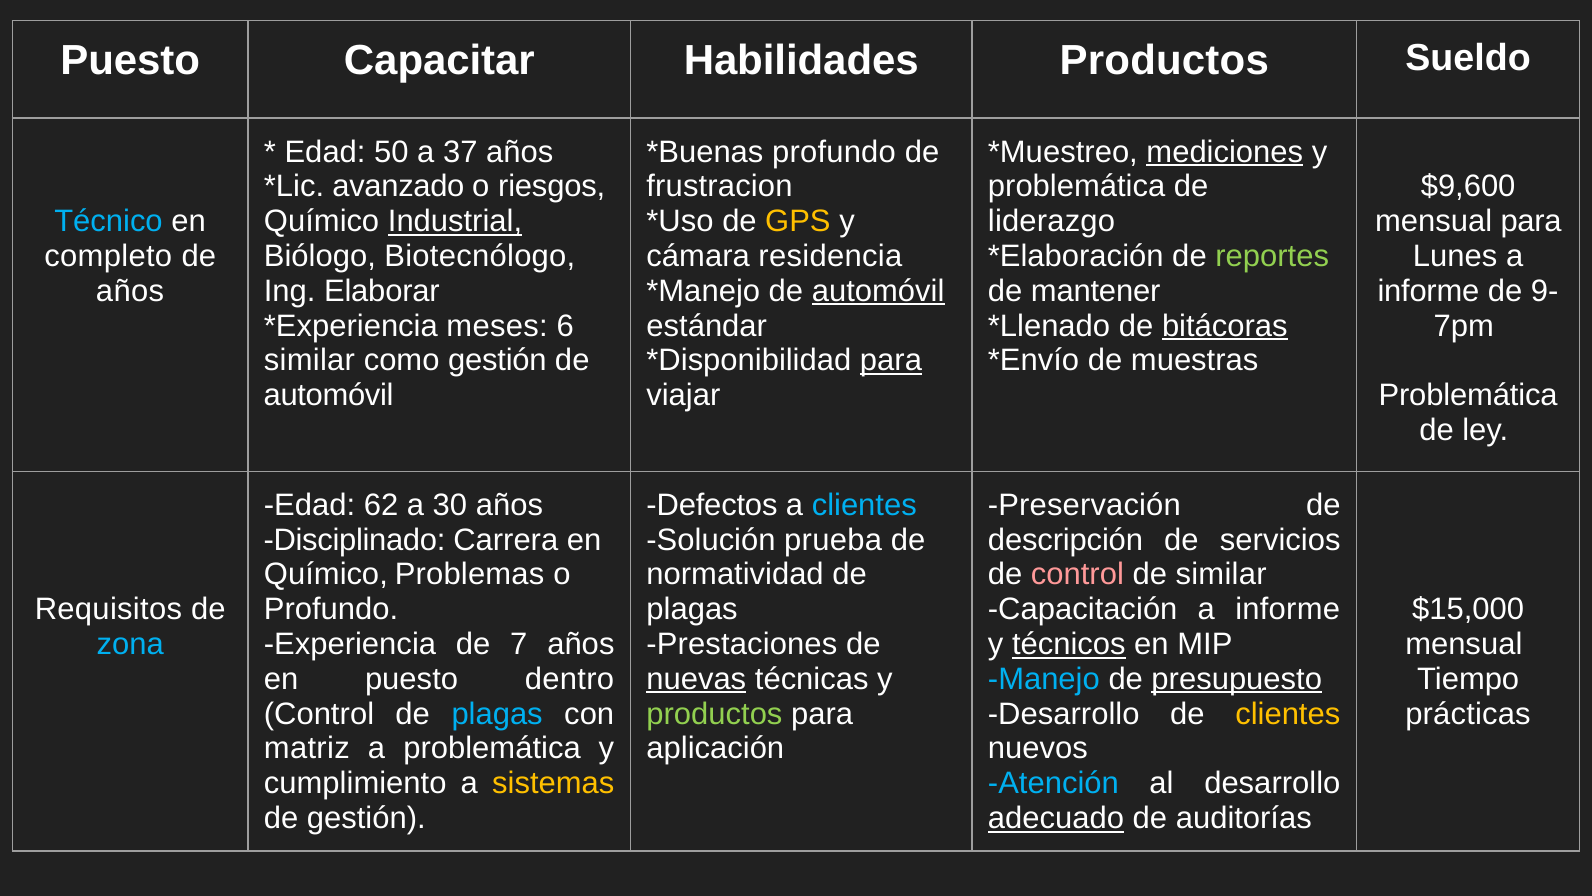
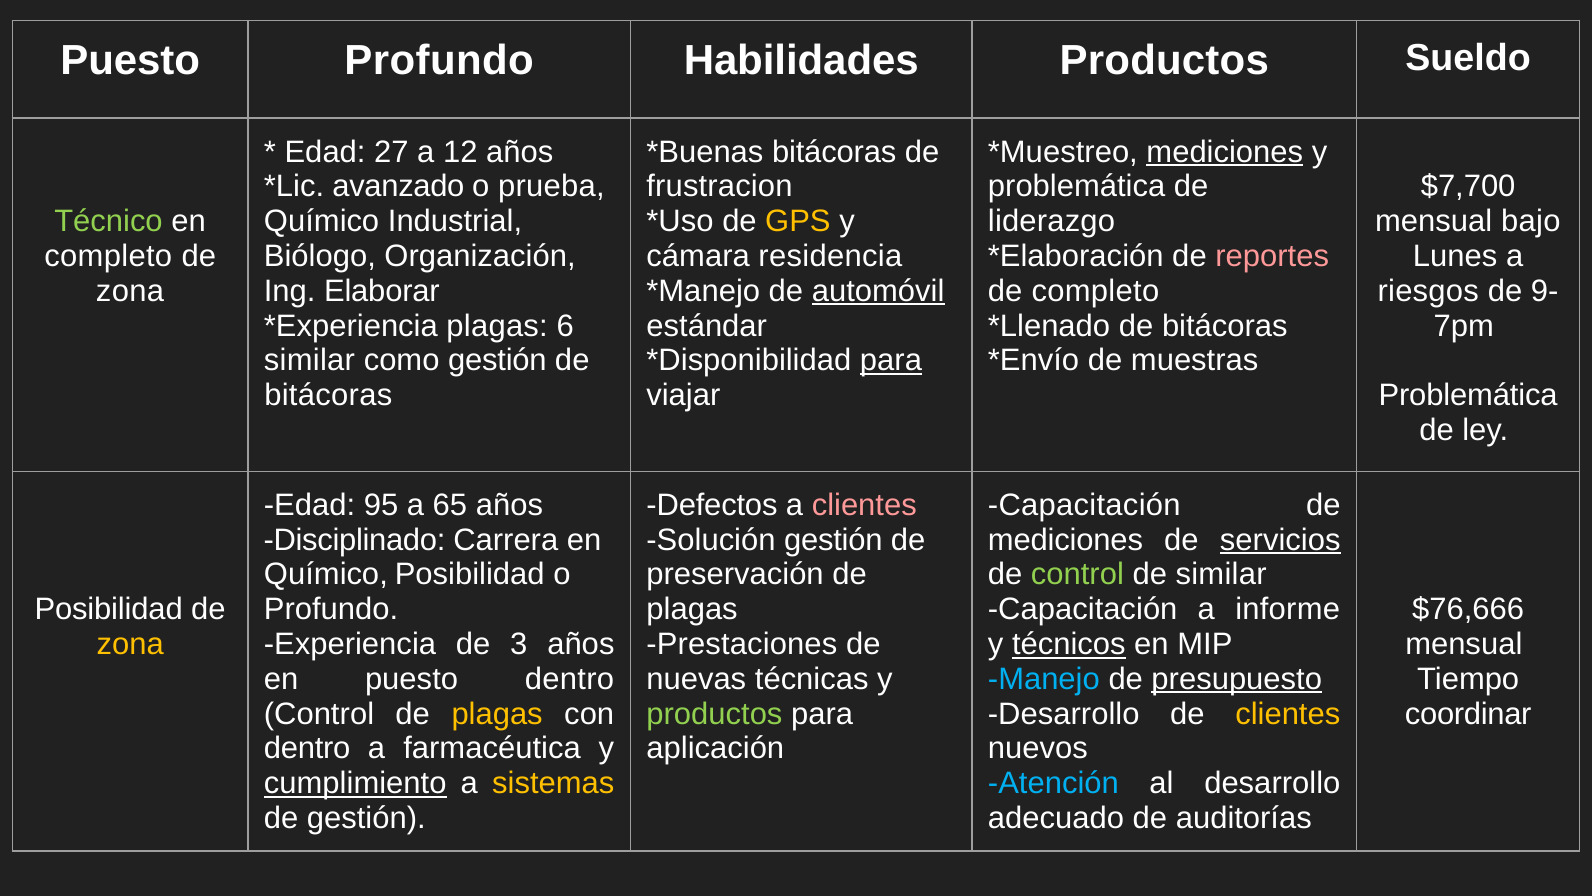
Puesto Capacitar: Capacitar -> Profundo (439, 61)
50: 50 -> 27 (391, 152)
37: 37 -> 12 (460, 152)
profundo: profundo -> bitácoras (834, 152)
riesgos: riesgos -> prueba (551, 187)
$9,600: $9,600 -> $7,700 (1468, 187)
Técnico colour: light blue -> light green (109, 221)
Industrial underline: present -> none (455, 221)
mensual para: para -> bajo (1531, 221)
Biotecnólogo: Biotecnólogo -> Organización (480, 256)
reportes colour: light green -> pink (1272, 256)
años: años -> zona (130, 291)
de mantener: mantener -> completo (1095, 291)
informe: informe -> riesgos (1428, 291)
meses: meses -> plagas (497, 326)
bitácoras underline: present -> none (1225, 326)
automóvil: automóvil -> bitácoras (328, 395)
62: 62 -> 95 (381, 505)
30: 30 -> 65 (450, 505)
clientes colour: light blue -> pink (864, 505)
Preservación: Preservación -> Capacitación (1084, 505)
Solución prueba: prueba -> gestión (833, 540)
descripción: descripción -> mediciones (1066, 540)
servicios underline: none -> present (1280, 540)
Químico Problemas: Problemas -> Posibilidad (470, 574)
normatividad: normatividad -> preservación (735, 574)
control colour: pink -> light green (1077, 574)
Requisitos: Requisitos -> Posibilidad (109, 609)
$15,000: $15,000 -> $76,666 (1468, 609)
zona colour: light blue -> yellow (130, 644)
7: 7 -> 3 (519, 644)
nuevas underline: present -> none (696, 679)
plagas colour: light blue -> yellow (497, 714)
prácticas: prácticas -> coordinar (1468, 714)
matriz: matriz -> dentro (307, 748)
a problemática: problemática -> farmacéutica (492, 748)
cumplimiento underline: none -> present (355, 783)
adecuado underline: present -> none (1056, 818)
